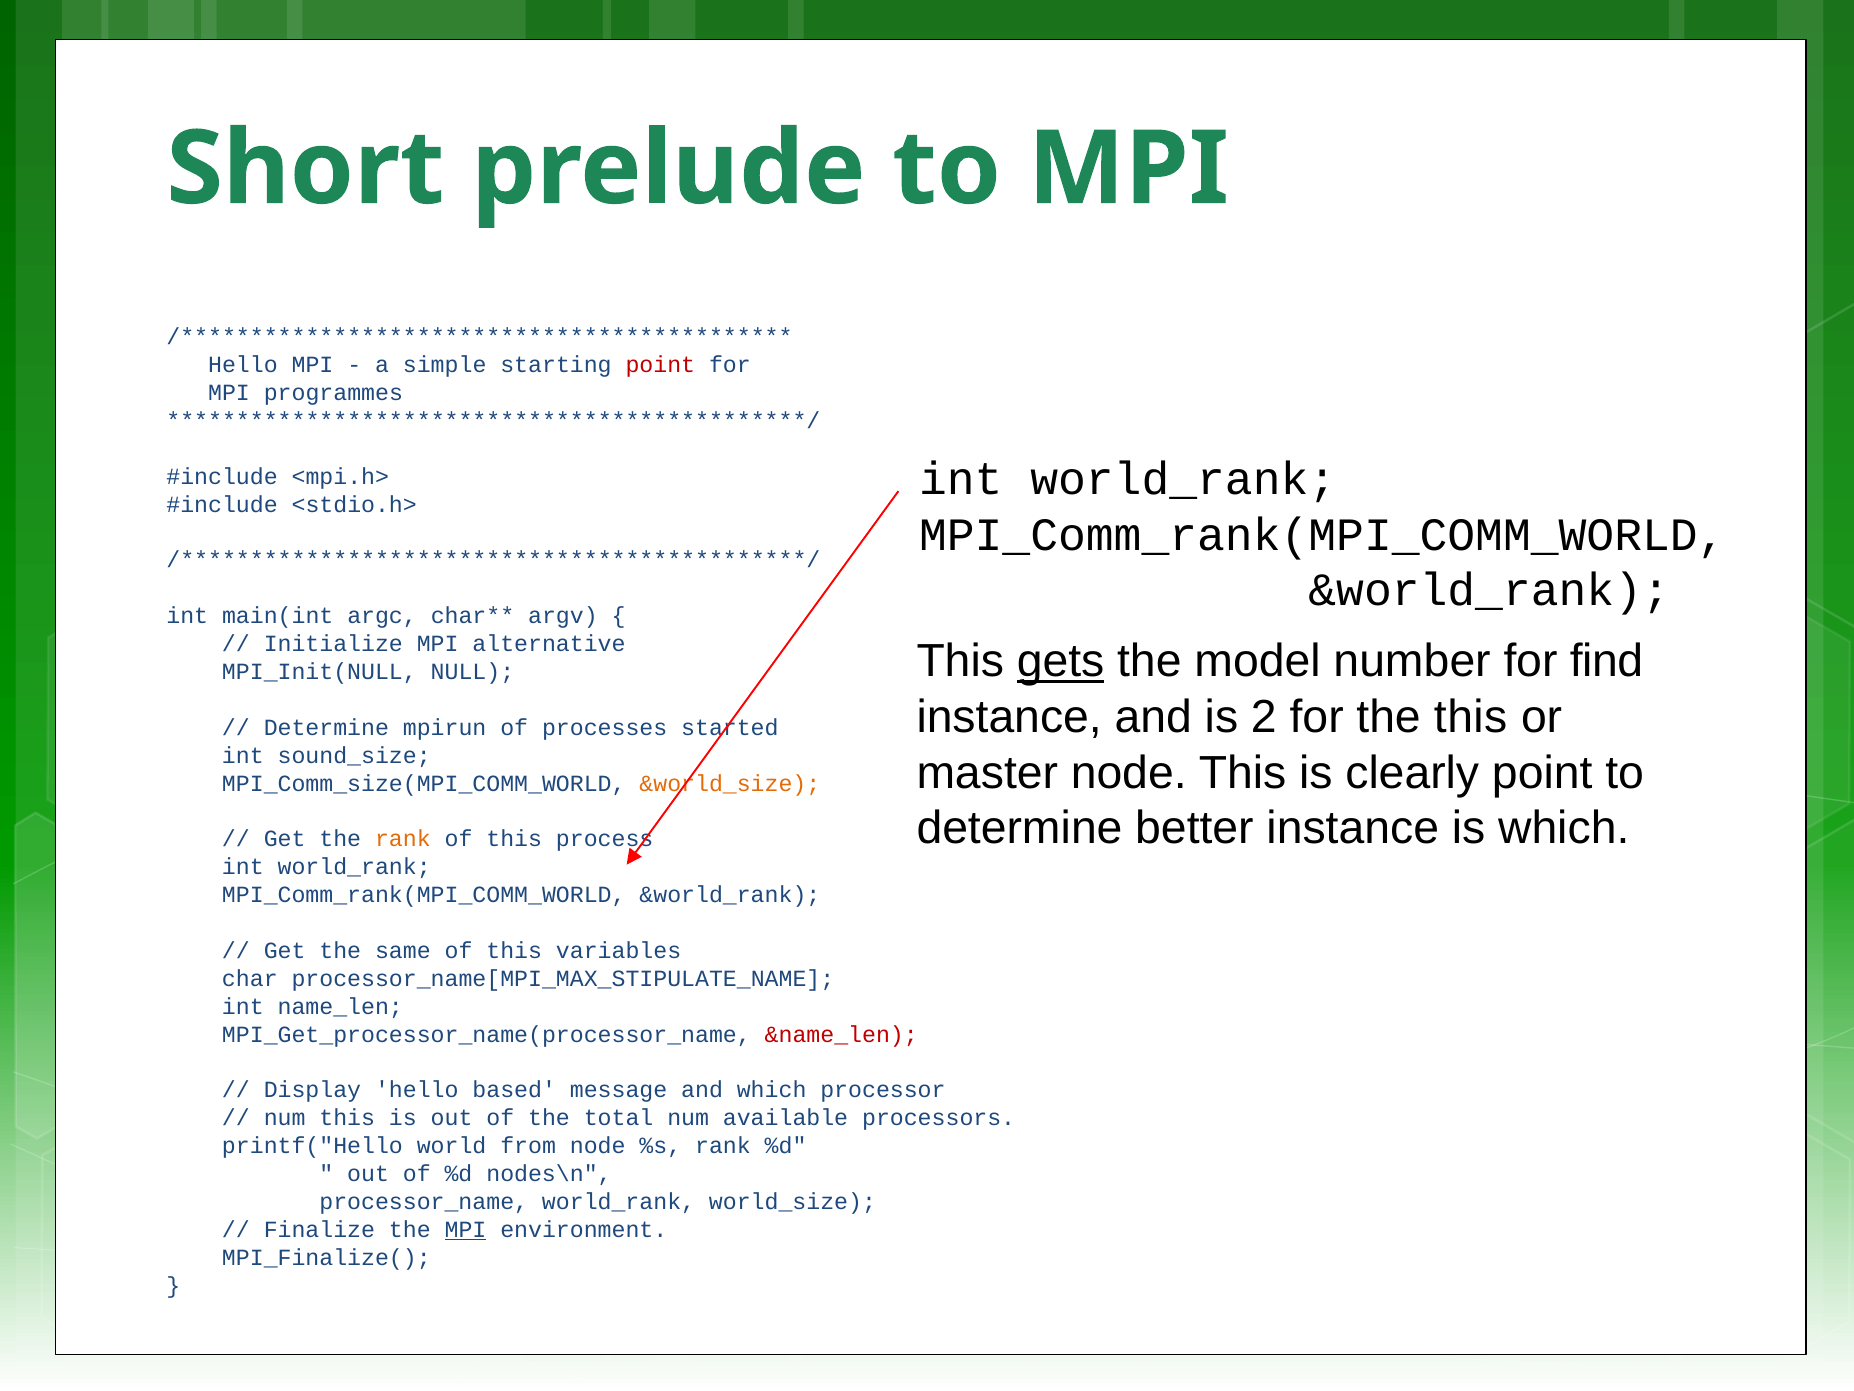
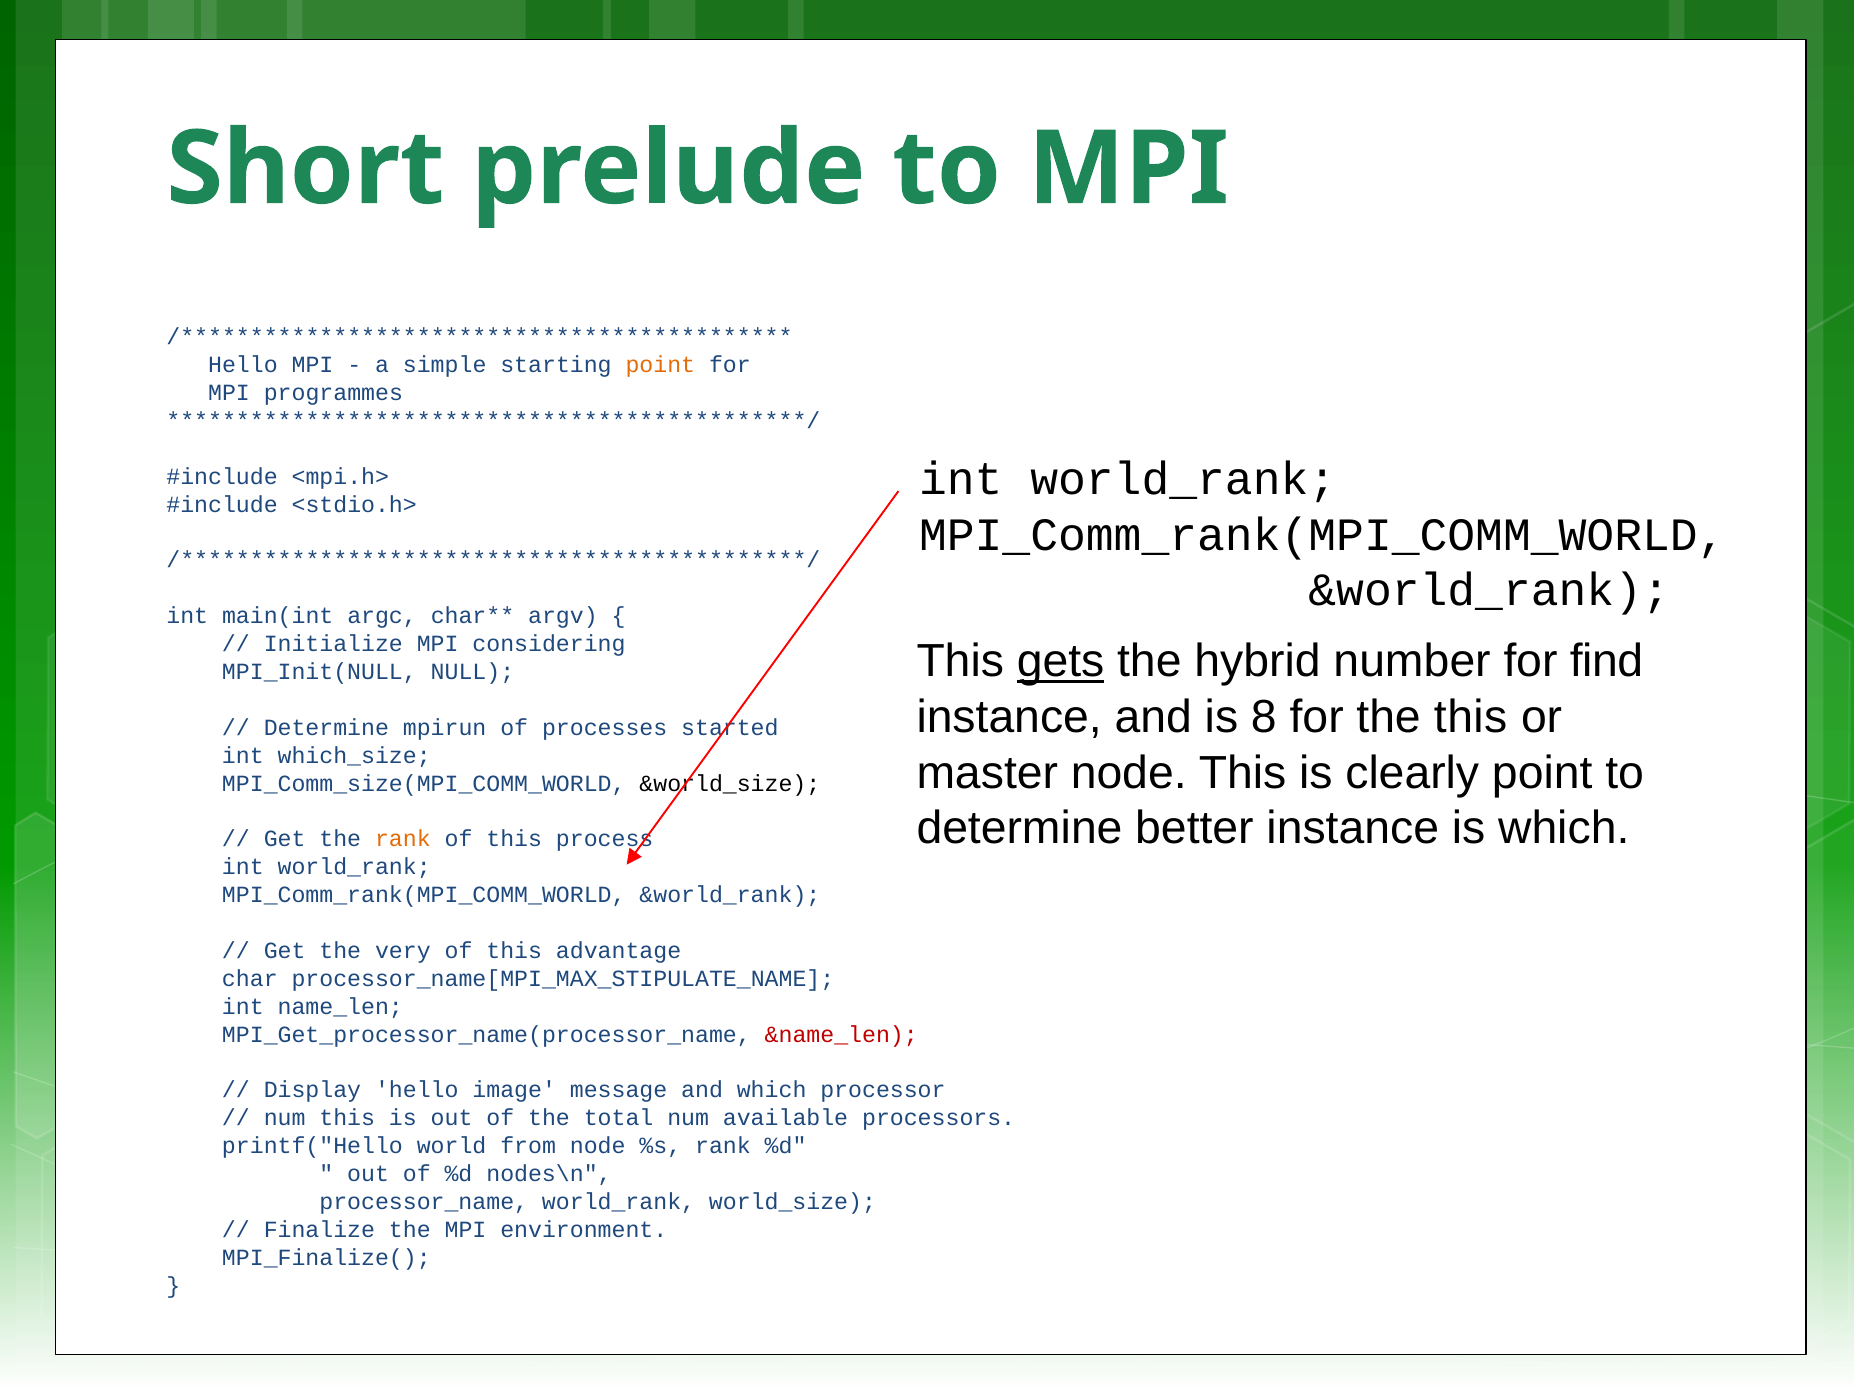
point colour: red -> orange (660, 365)
alternative: alternative -> considering (549, 644)
model: model -> hybrid (1258, 661)
2: 2 -> 8 (1264, 717)
sound_size: sound_size -> which_size (354, 755)
&world_size colour: orange -> black (730, 783)
same: same -> very (403, 950)
variables: variables -> advantage (619, 950)
based: based -> image (514, 1090)
MPI underline: present -> none (465, 1229)
